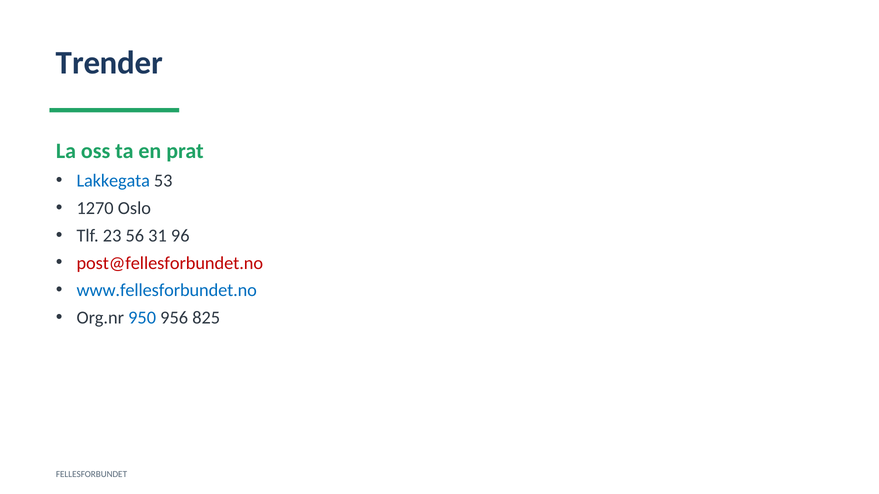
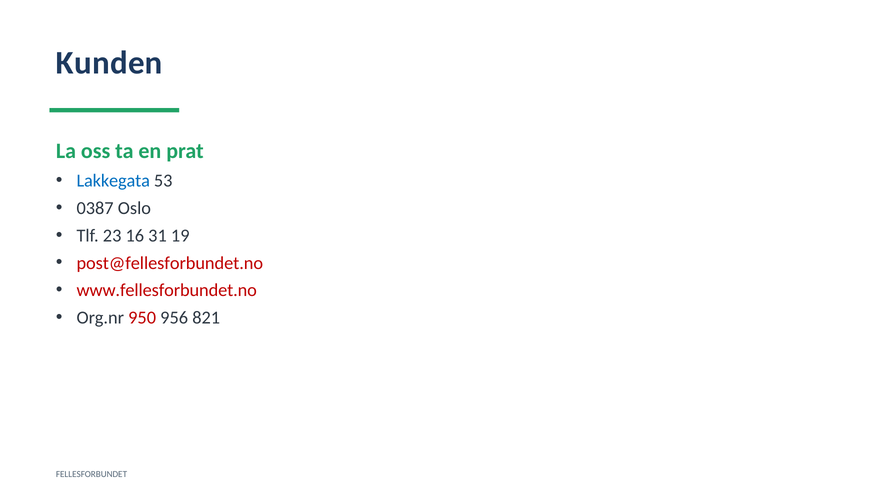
Trender: Trender -> Kunden (109, 63)
1270: 1270 -> 0387 (95, 208)
56: 56 -> 16 (135, 236)
96: 96 -> 19 (180, 236)
www.fellesforbundet.no colour: blue -> red (167, 291)
950 colour: blue -> red (142, 318)
825: 825 -> 821 (206, 318)
